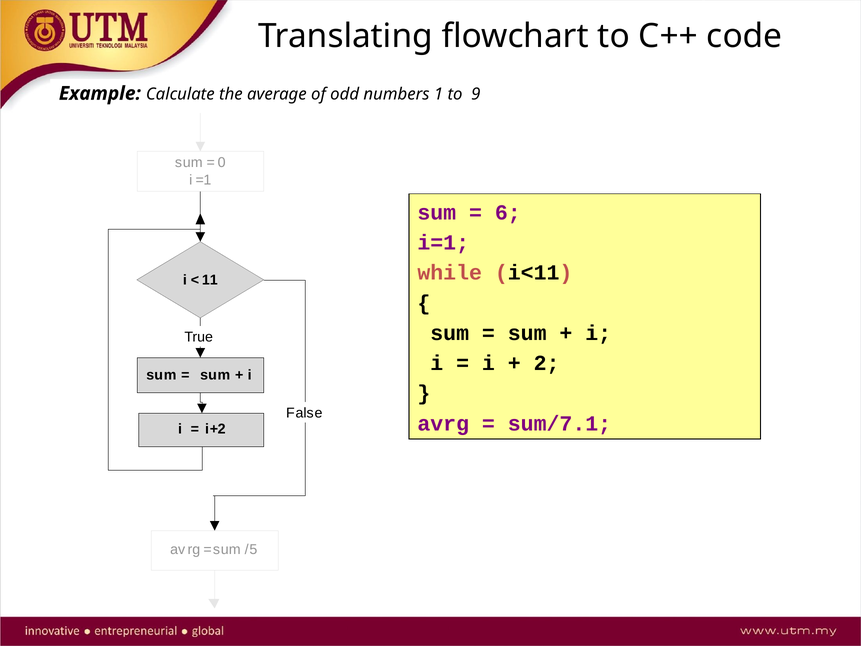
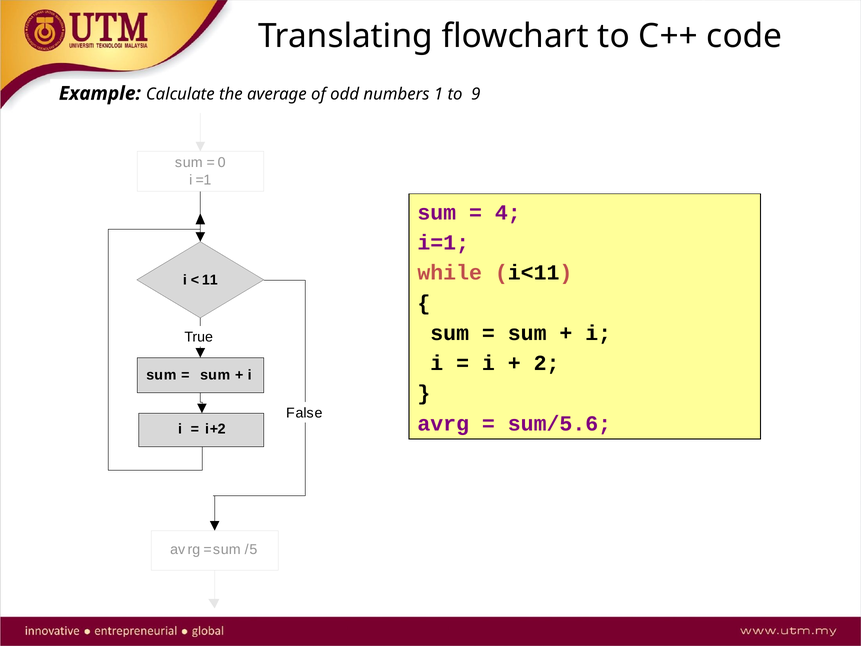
6: 6 -> 4 (508, 212)
sum/7.1: sum/7.1 -> sum/5.6 (559, 423)
